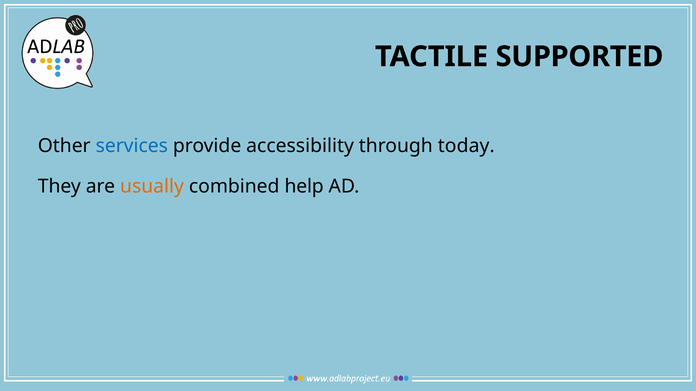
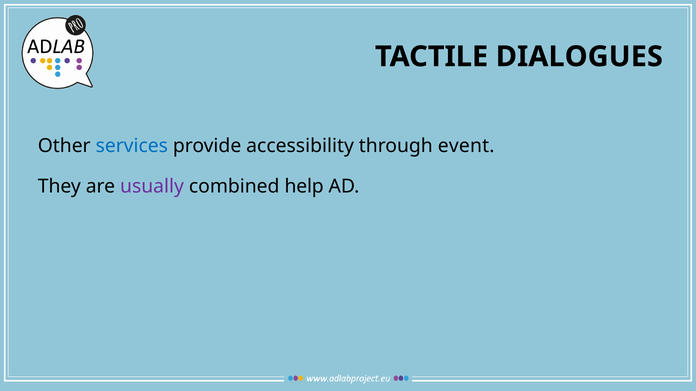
SUPPORTED: SUPPORTED -> DIALOGUES (579, 57)
today: today -> event (466, 146)
usually colour: orange -> purple (152, 187)
